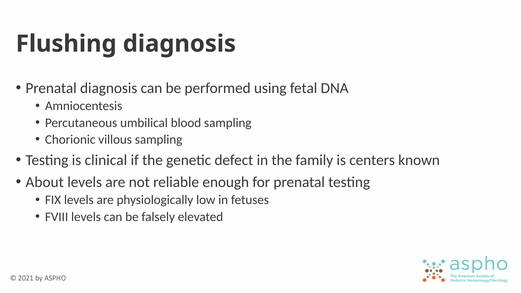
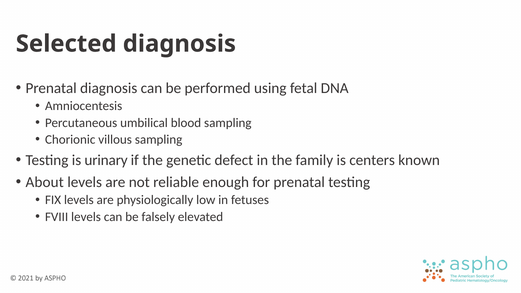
Flushing: Flushing -> Selected (66, 44)
clinical: clinical -> urinary (106, 160)
